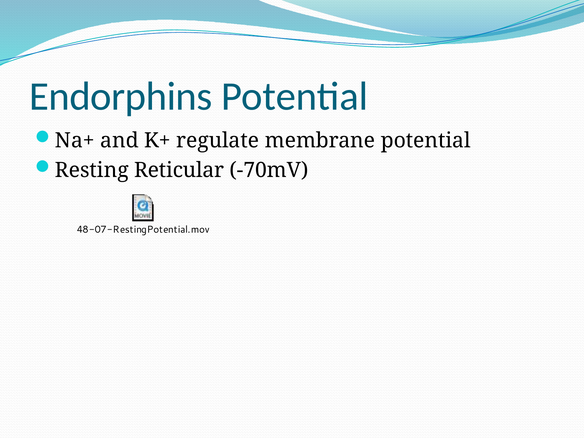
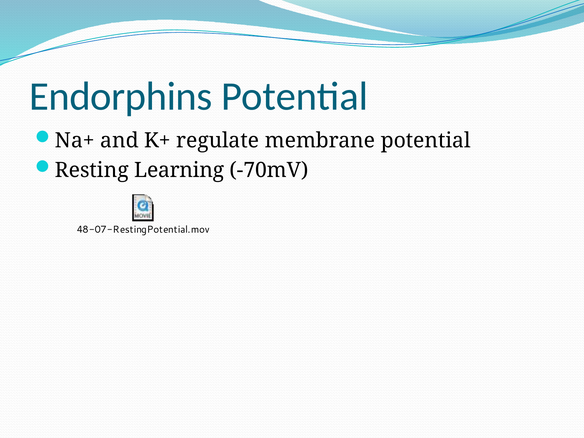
Reticular: Reticular -> Learning (179, 170)
